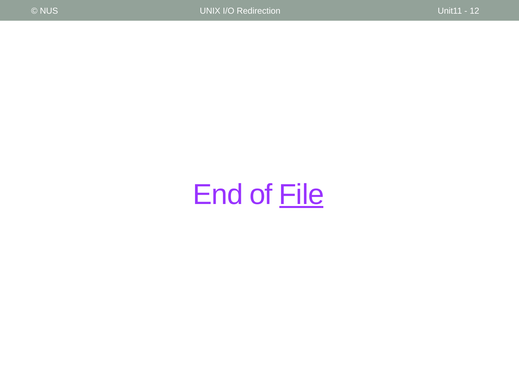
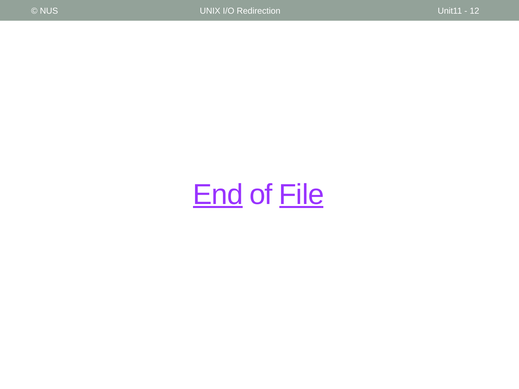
End underline: none -> present (218, 195)
